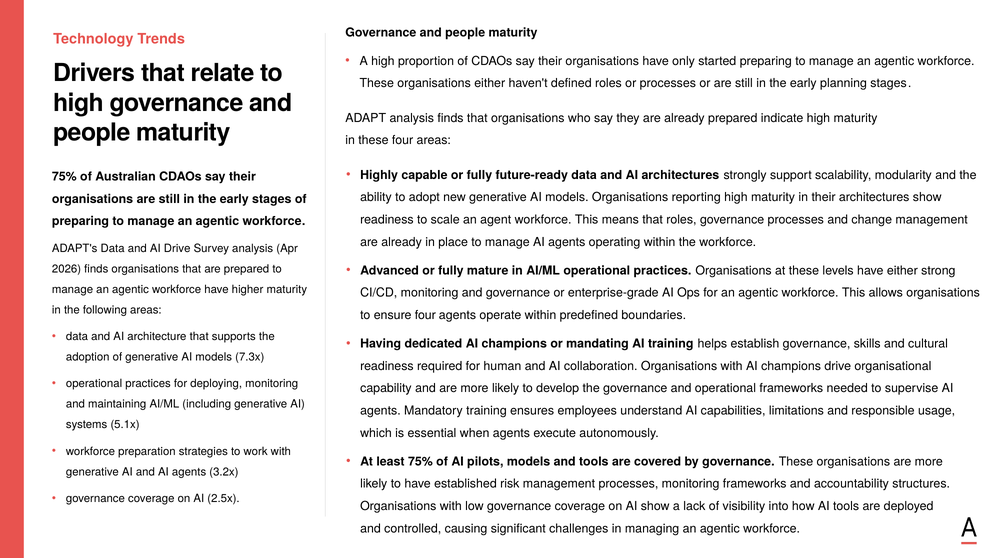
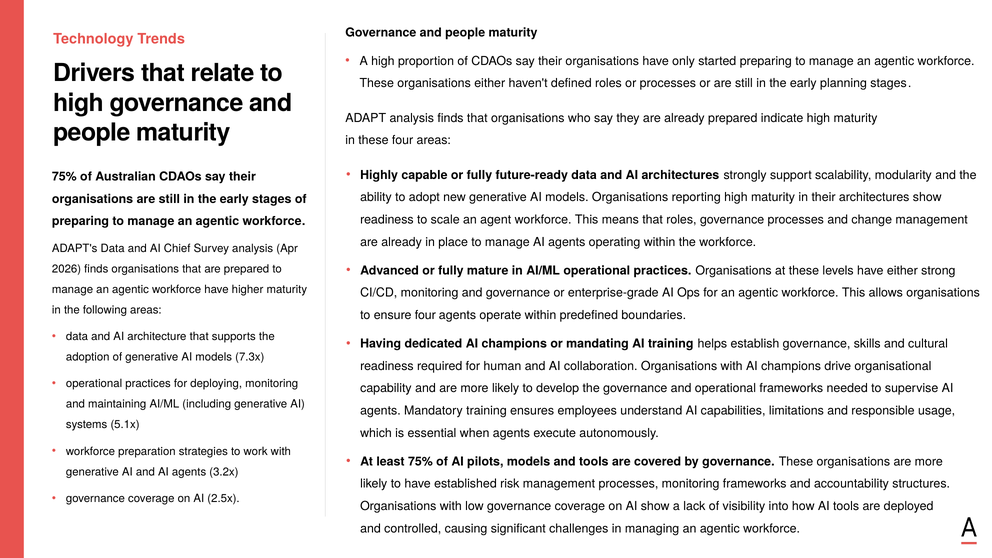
AI Drive: Drive -> Chief (177, 248)
